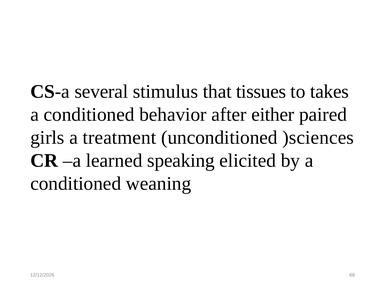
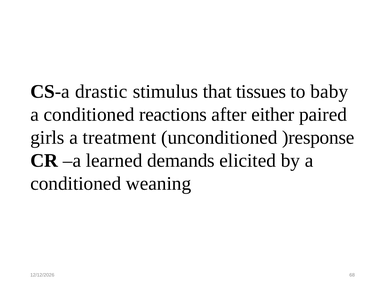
several: several -> drastic (101, 92)
takes: takes -> baby (329, 92)
behavior: behavior -> reactions (173, 115)
)sciences: )sciences -> )response (318, 138)
speaking: speaking -> demands (181, 161)
